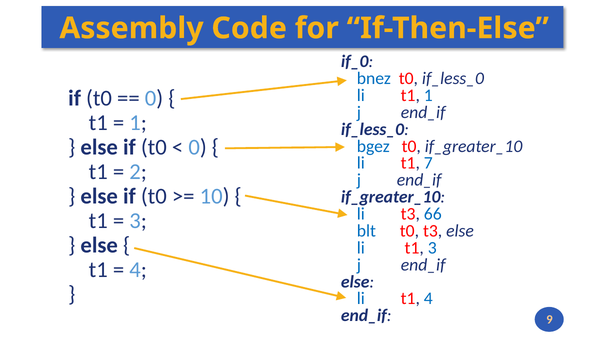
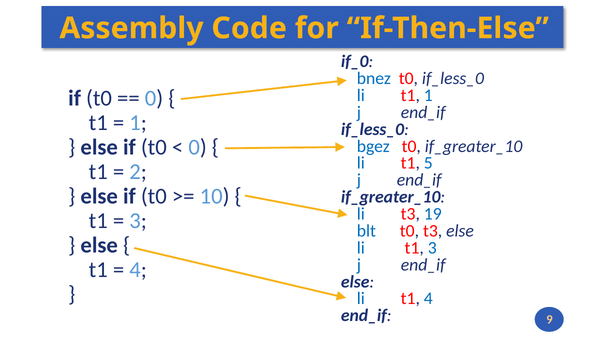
7: 7 -> 5 (428, 163)
66: 66 -> 19 (433, 214)
